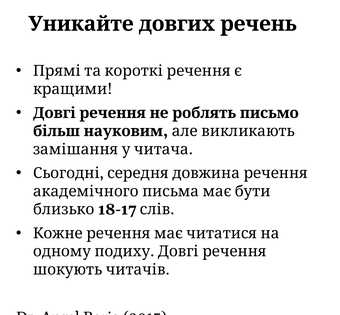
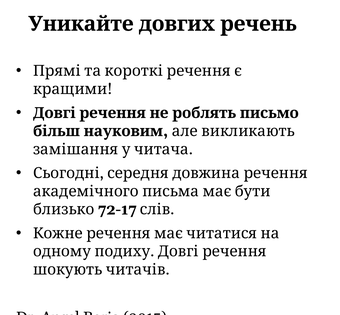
18-17: 18-17 -> 72-17 (117, 209)
